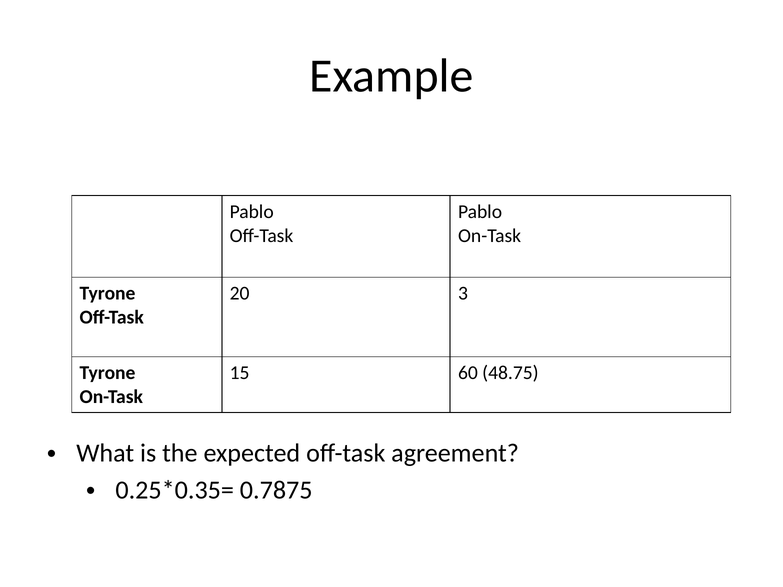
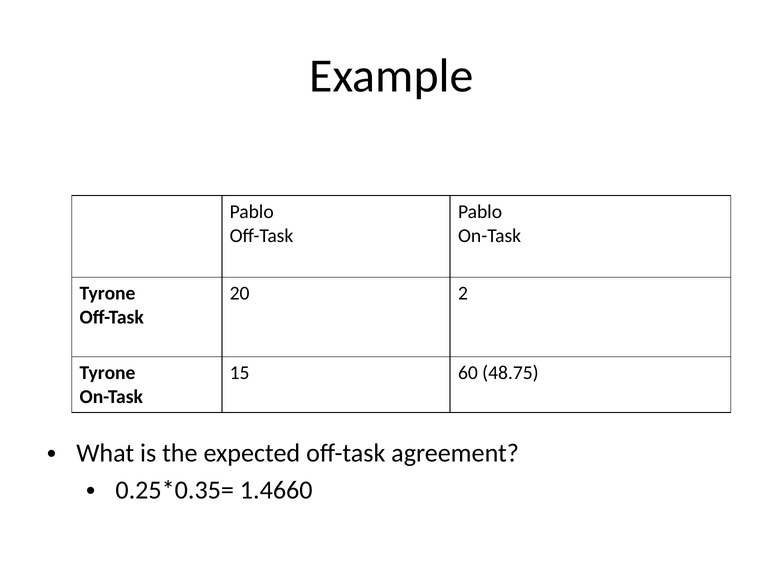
3: 3 -> 2 (463, 293)
0.7875: 0.7875 -> 1.4660 (276, 491)
